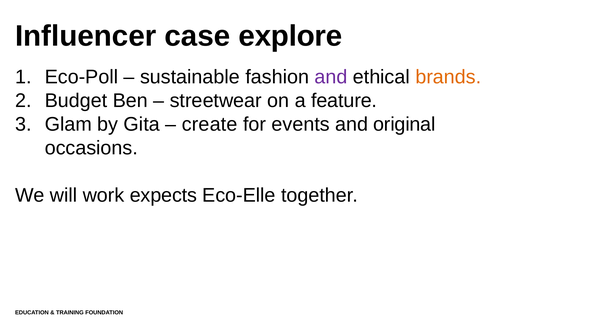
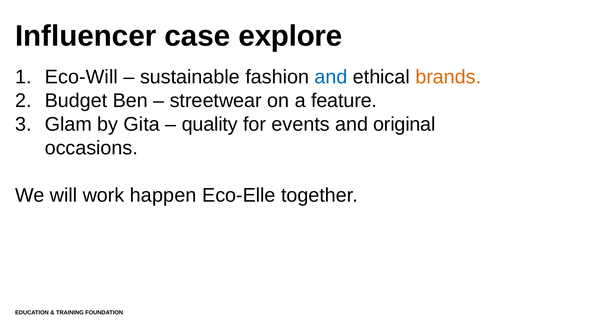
Eco-Poll: Eco-Poll -> Eco-Will (81, 77)
and colour: purple -> blue (331, 77)
create: create -> quality (210, 124)
expects: expects -> happen (163, 195)
